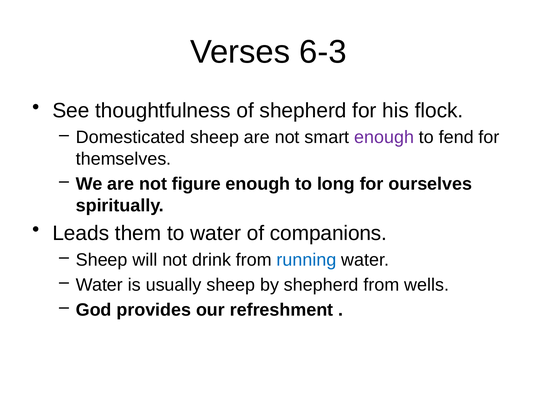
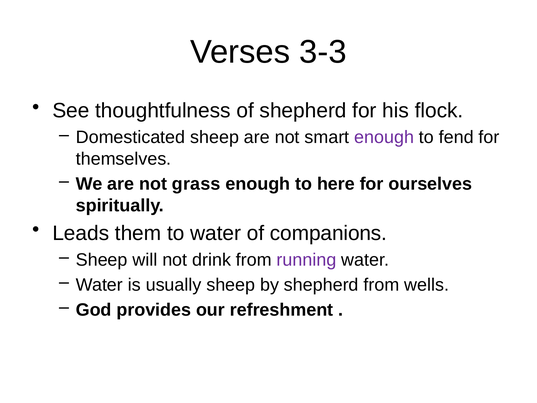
6-3: 6-3 -> 3-3 (323, 52)
figure: figure -> grass (196, 184)
long: long -> here (336, 184)
running colour: blue -> purple (306, 260)
